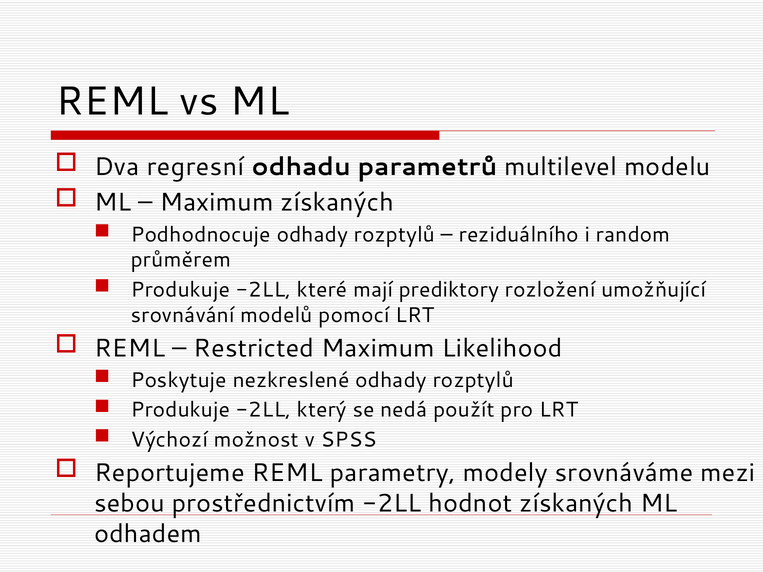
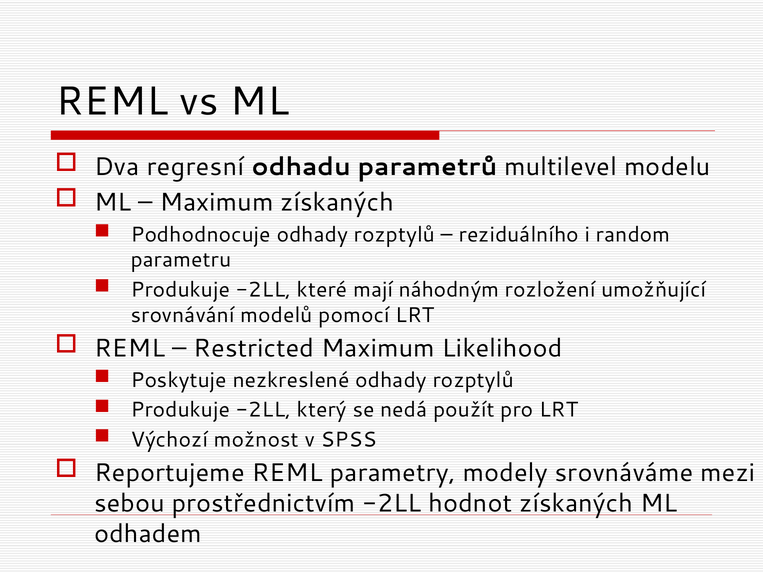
průměrem: průměrem -> parametru (181, 260)
prediktory: prediktory -> náhodným (449, 290)
